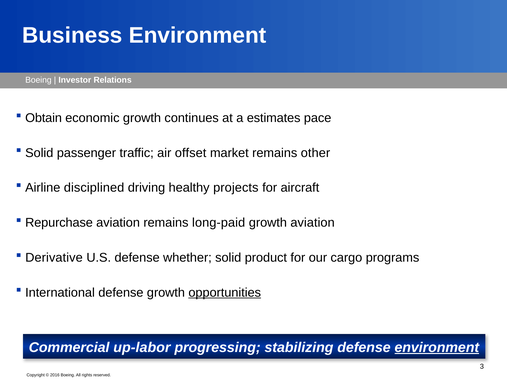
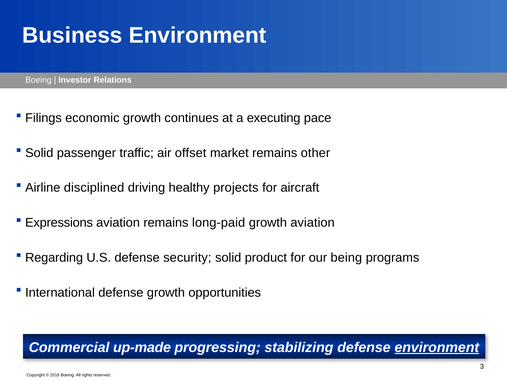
Obtain: Obtain -> Filings (44, 118)
estimates: estimates -> executing (274, 118)
Repurchase: Repurchase -> Expressions (59, 223)
Derivative: Derivative -> Regarding (54, 258)
whether: whether -> security (187, 258)
cargo: cargo -> being (346, 258)
opportunities underline: present -> none (225, 293)
up-labor: up-labor -> up-made (142, 348)
